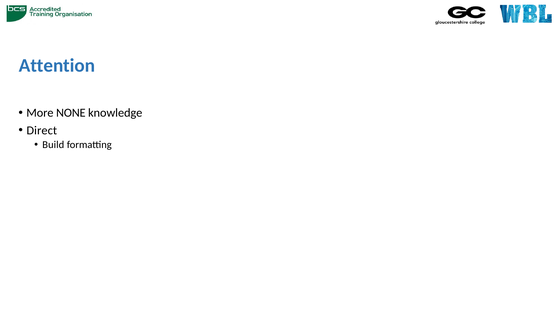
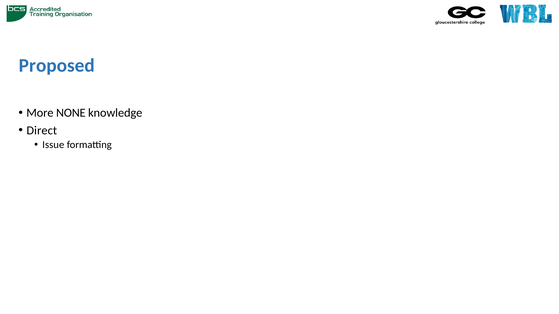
Attention: Attention -> Proposed (57, 66)
Build: Build -> Issue (53, 145)
